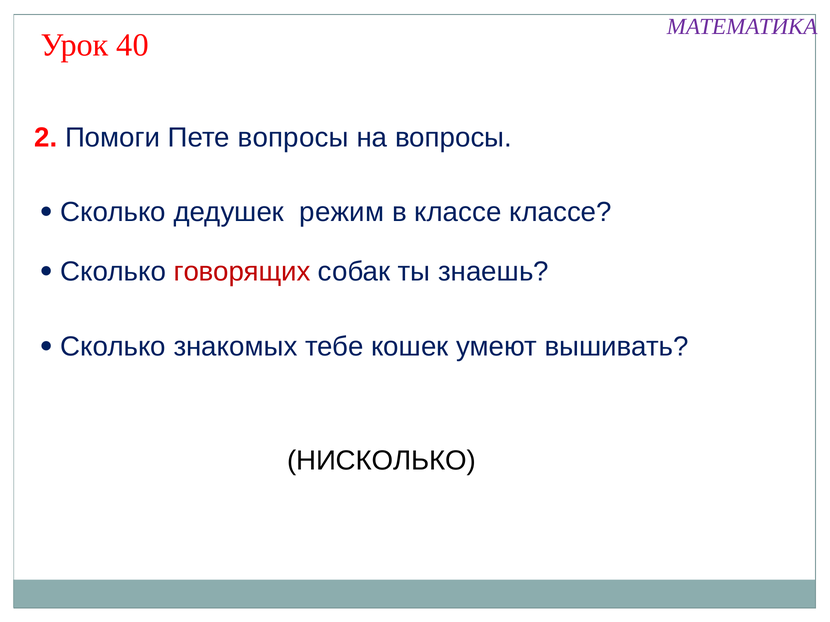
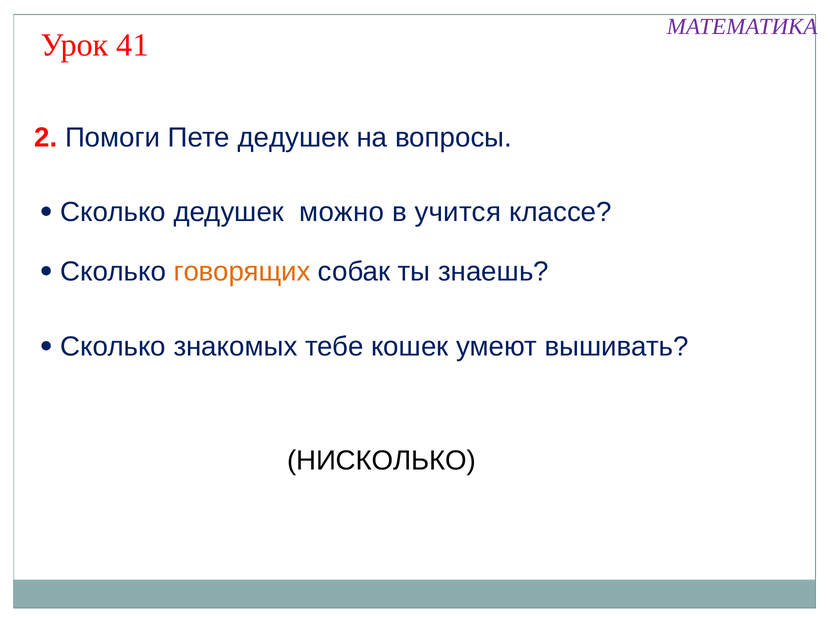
40: 40 -> 41 (133, 45)
Пете вопросы: вопросы -> дедушек (293, 138)
режим: режим -> можно (342, 212)
в классе: классе -> учится (458, 212)
говорящих colour: red -> orange (242, 272)
